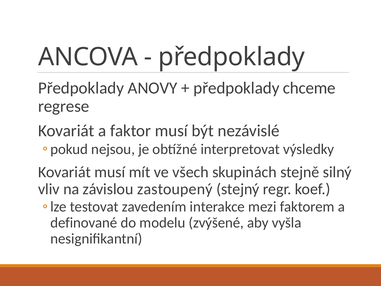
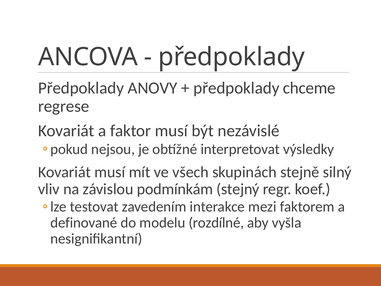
zastoupený: zastoupený -> podmínkám (175, 189)
zvýšené: zvýšené -> rozdílné (216, 223)
